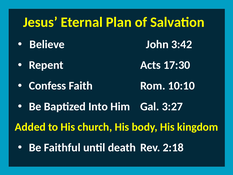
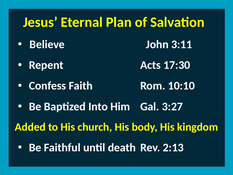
3:42: 3:42 -> 3:11 (182, 44)
2:18: 2:18 -> 2:13 (173, 147)
